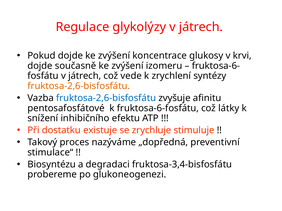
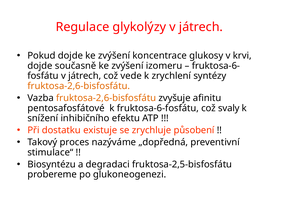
fruktosa-2,6-bisfosfátu colour: blue -> orange (106, 98)
látky: látky -> svaly (229, 108)
stimuluje: stimuluje -> působení (194, 131)
fruktosa-3,4-bisfosfátu: fruktosa-3,4-bisfosfátu -> fruktosa-2,5-bisfosfátu (182, 165)
